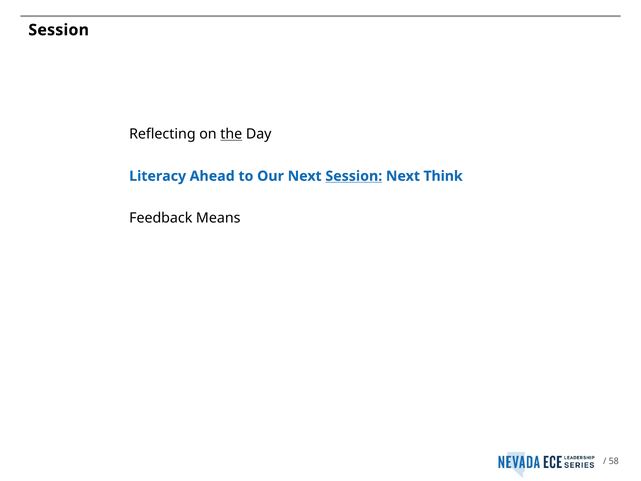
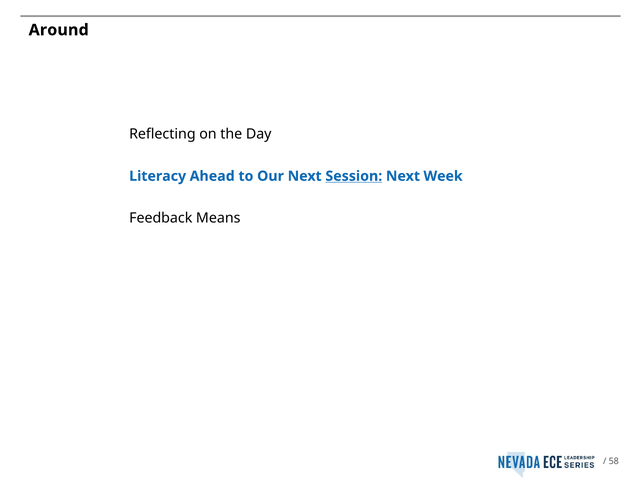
Session: Session -> Around (59, 30)
the underline: present -> none (231, 134)
Think: Think -> Week (443, 176)
